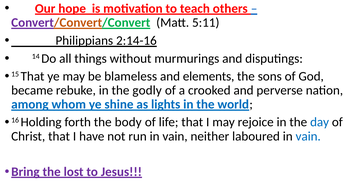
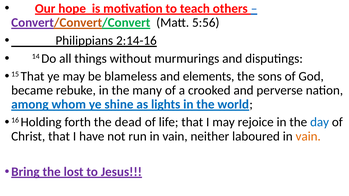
5:11: 5:11 -> 5:56 (206, 23)
godly: godly -> many (147, 90)
body: body -> dead (128, 122)
vain colour: blue -> orange (308, 137)
